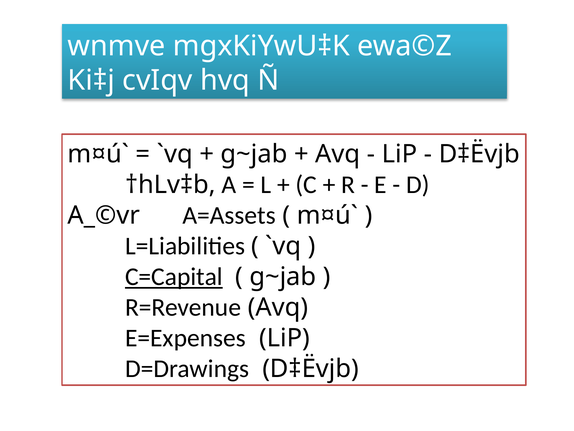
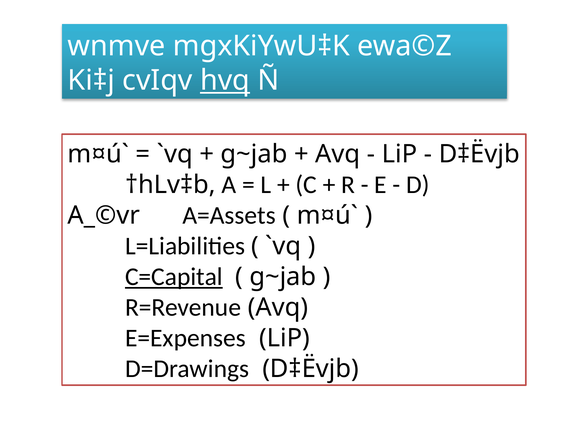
hvq underline: none -> present (225, 80)
